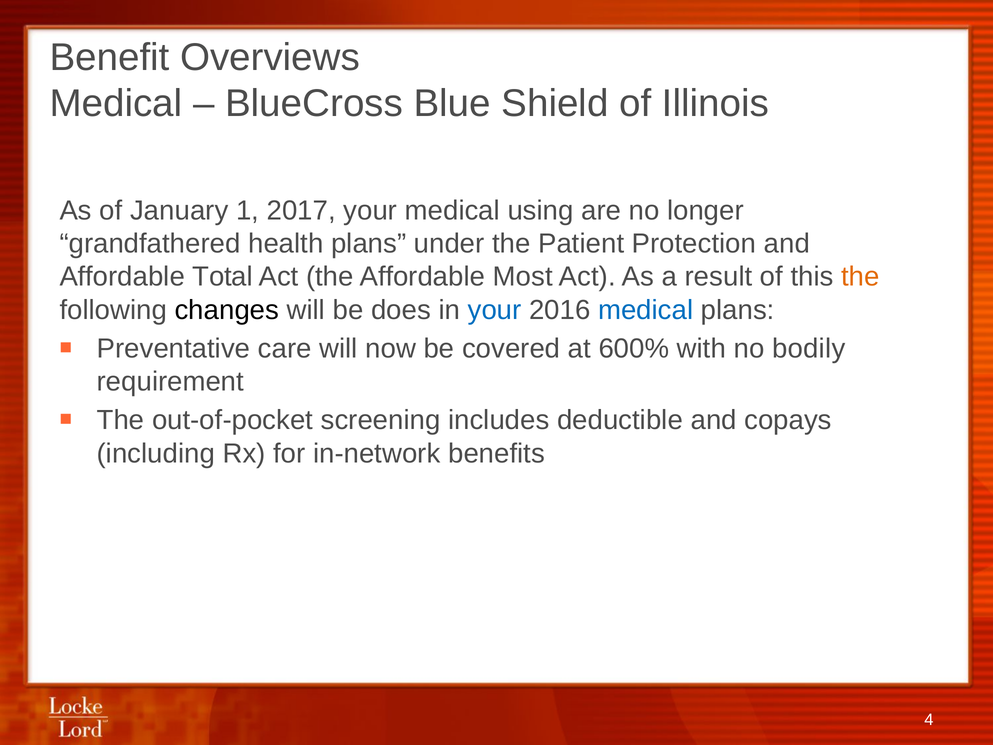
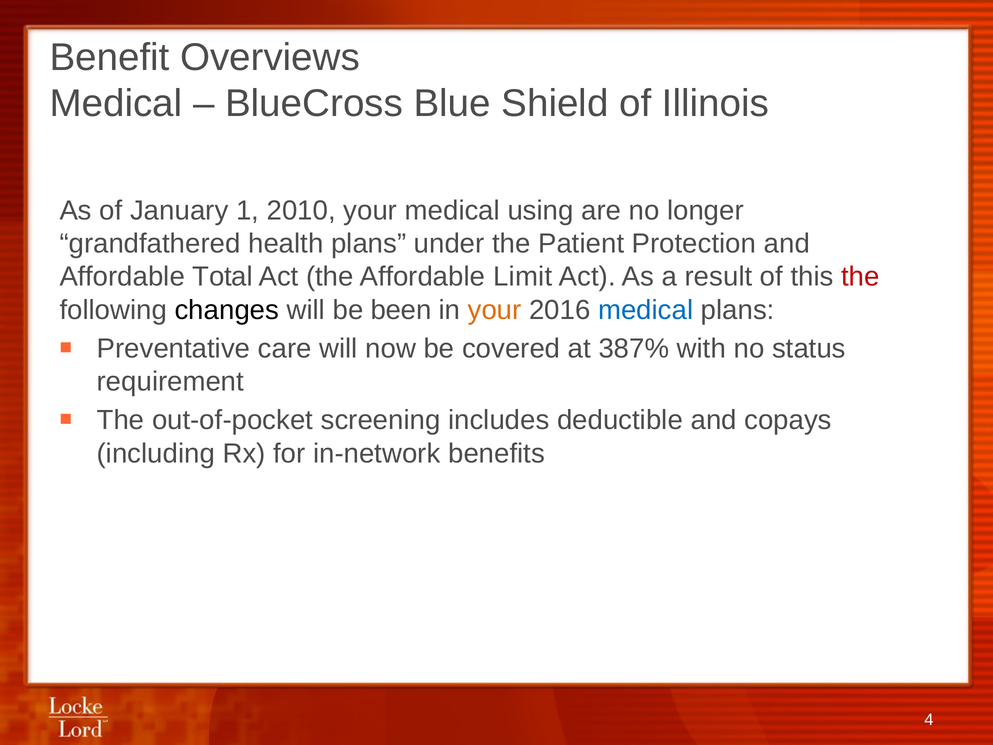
2017: 2017 -> 2010 (301, 211)
Most: Most -> Limit (523, 277)
the colour: orange -> red (860, 277)
does: does -> been (401, 310)
your colour: blue -> orange (495, 310)
600%: 600% -> 387% (634, 348)
bodily: bodily -> status (809, 348)
